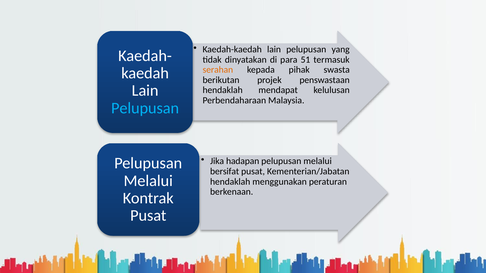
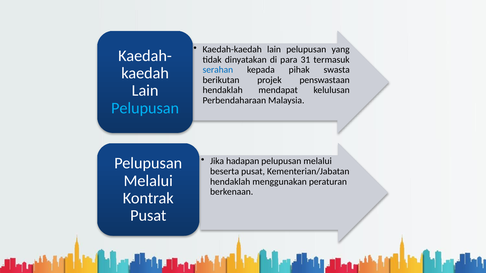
51: 51 -> 31 (305, 60)
serahan colour: orange -> blue (218, 70)
bersifat: bersifat -> beserta (225, 172)
